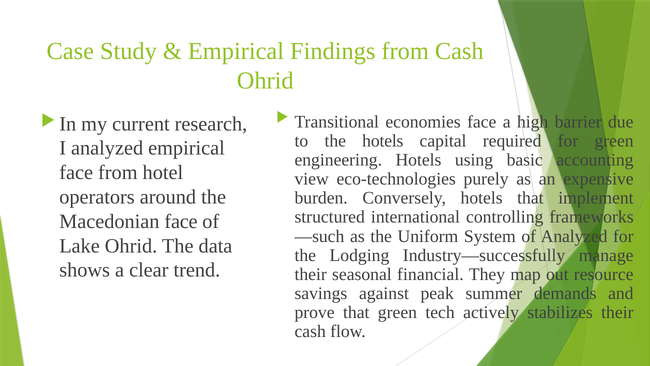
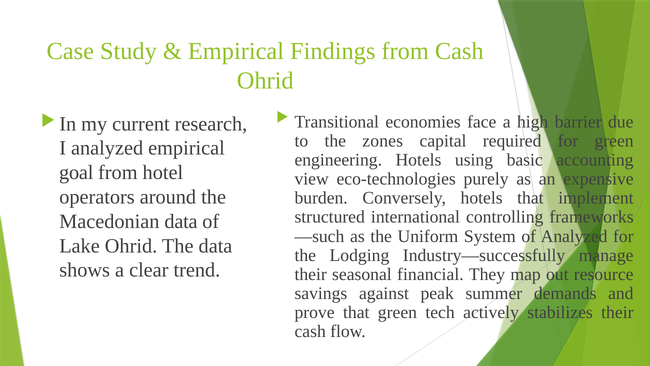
the hotels: hotels -> zones (383, 141)
face: face -> goal (76, 173)
Macedonian face: face -> data (181, 221)
